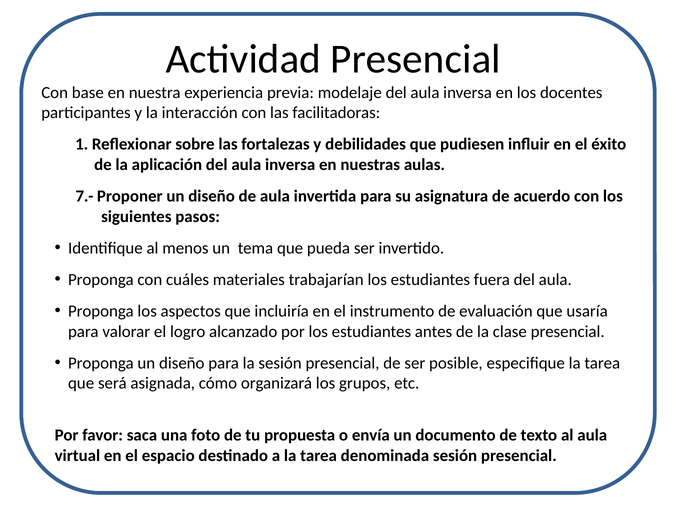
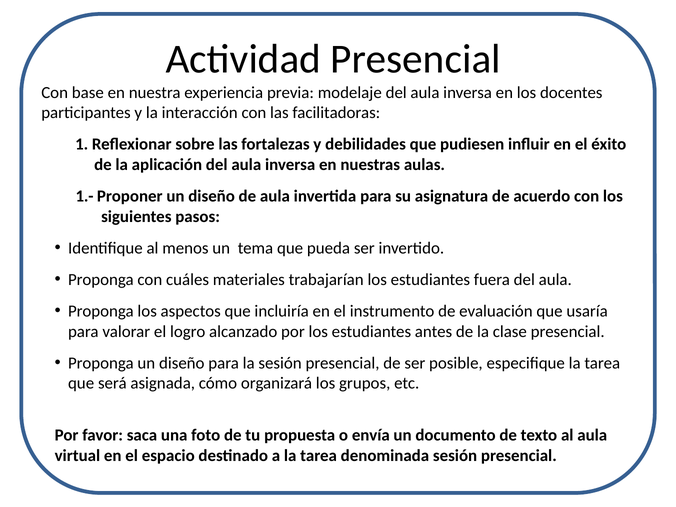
7.-: 7.- -> 1.- (85, 196)
